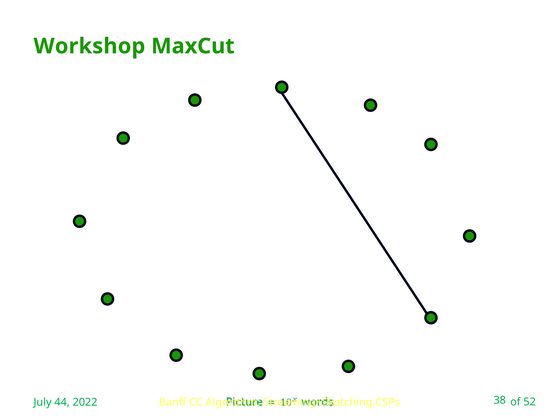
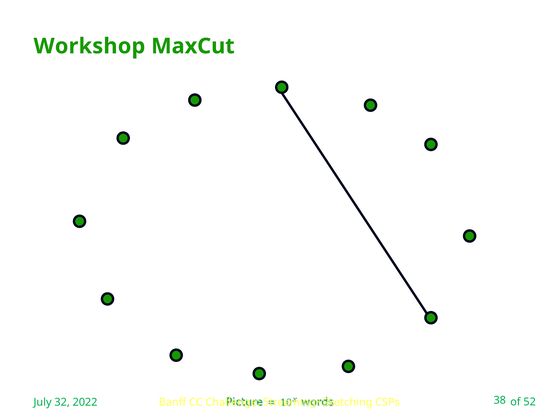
44: 44 -> 32 (62, 402)
Algorithm: Algorithm -> Challenge (233, 402)
